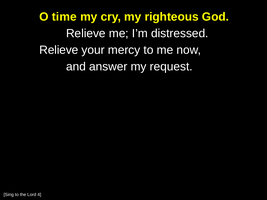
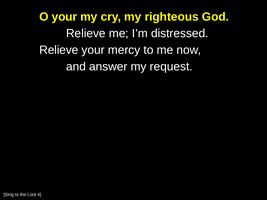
O time: time -> your (64, 17)
